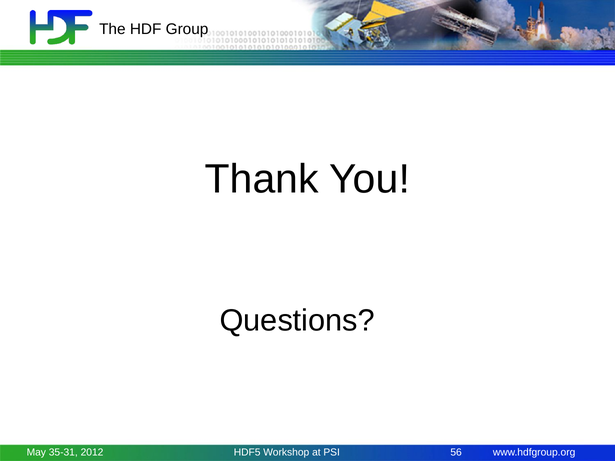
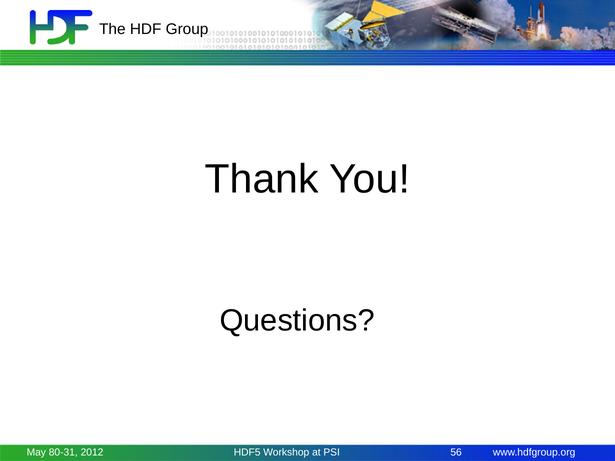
35-31: 35-31 -> 80-31 (63, 453)
